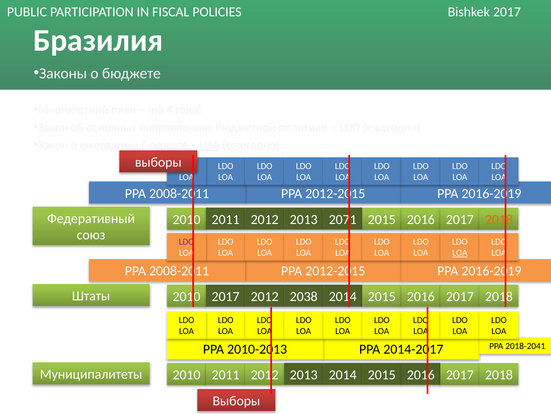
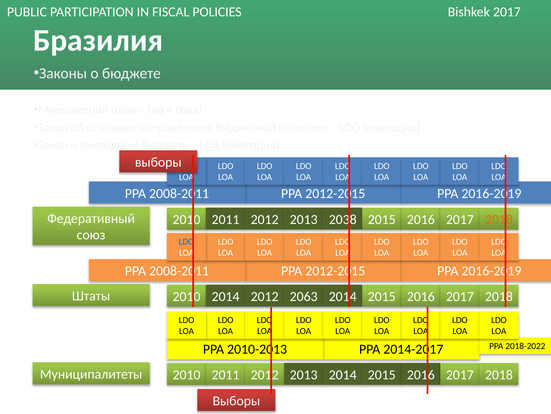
2071: 2071 -> 2038 (343, 219)
LDO colour: purple -> blue (187, 241)
LOA underline: present -> none (460, 252)
2010 2017: 2017 -> 2014 (226, 296)
2038: 2038 -> 2063 (304, 296)
2018-2041: 2018-2041 -> 2018-2022 (525, 346)
